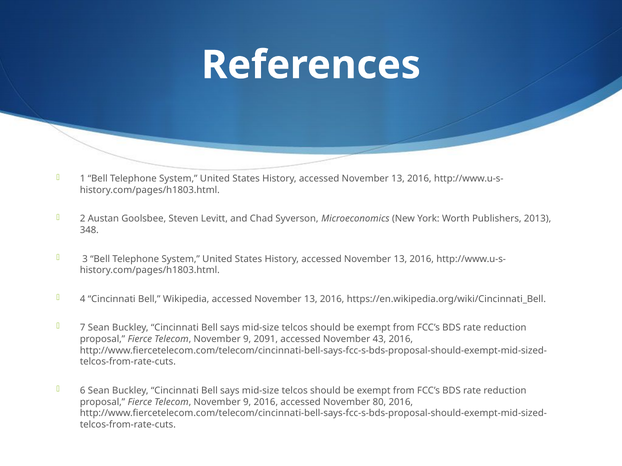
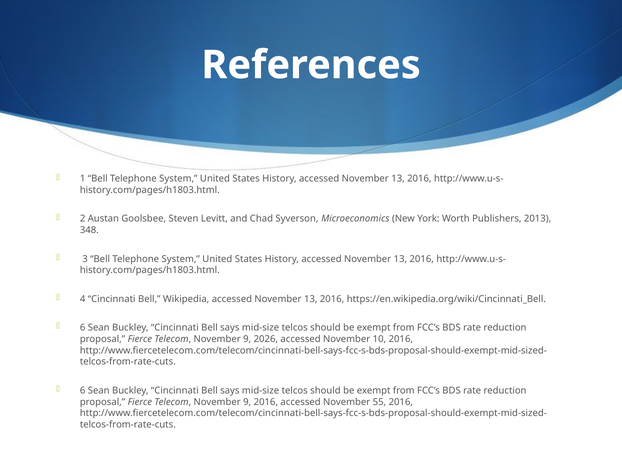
7: 7 -> 6 (83, 328)
2091: 2091 -> 2026 (266, 339)
43: 43 -> 10 (379, 339)
80: 80 -> 55 (379, 402)
